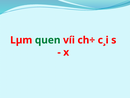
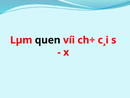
quen colour: green -> black (48, 40)
